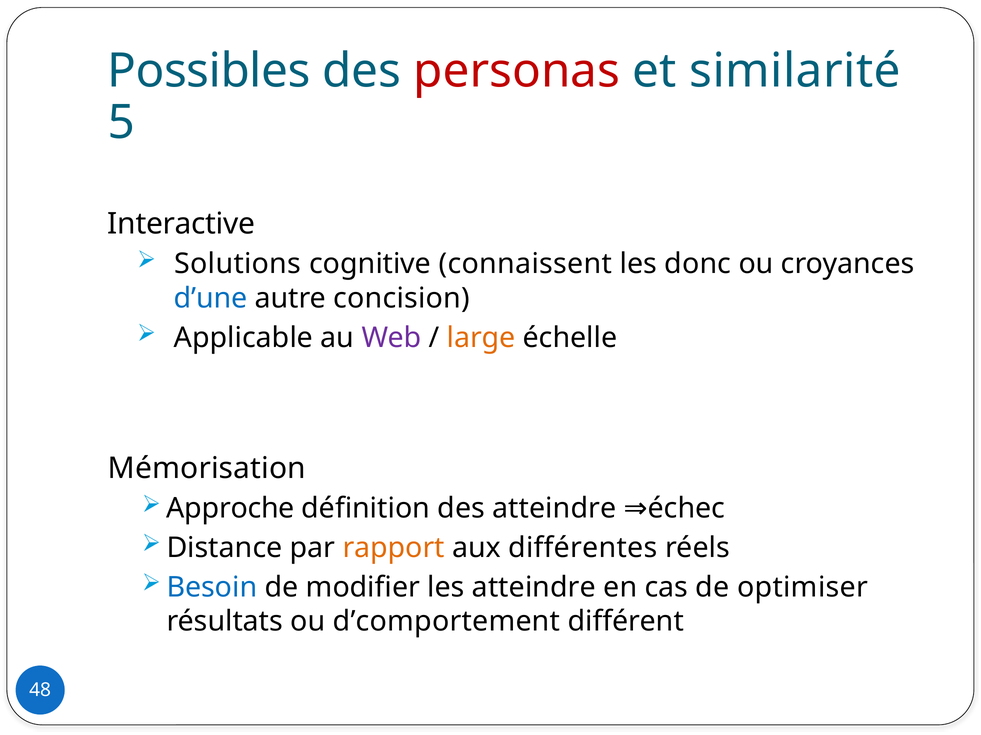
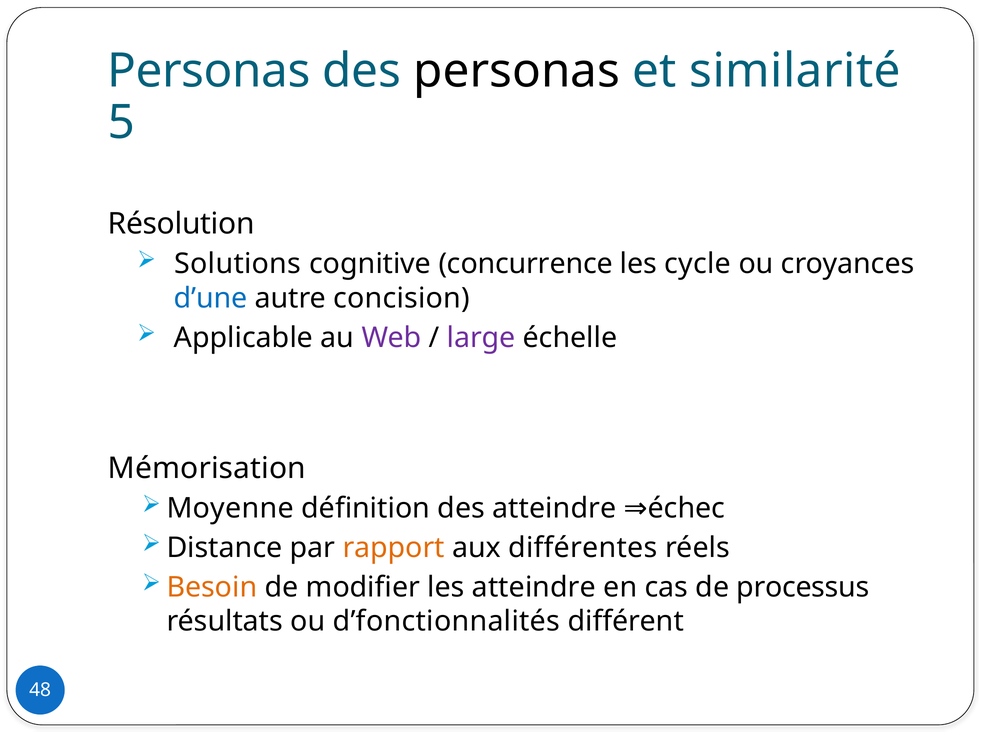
Possibles: Possibles -> Personas (209, 71)
personas colour: red -> black (517, 71)
Interactive: Interactive -> Résolution (181, 224)
connaissent: connaissent -> concurrence (526, 264)
donc: donc -> cycle (698, 264)
large colour: orange -> purple (481, 338)
Approche: Approche -> Moyenne (230, 509)
Besoin colour: blue -> orange (212, 588)
optimiser: optimiser -> processus (803, 588)
d’comportement: d’comportement -> d’fonctionnalités (446, 622)
